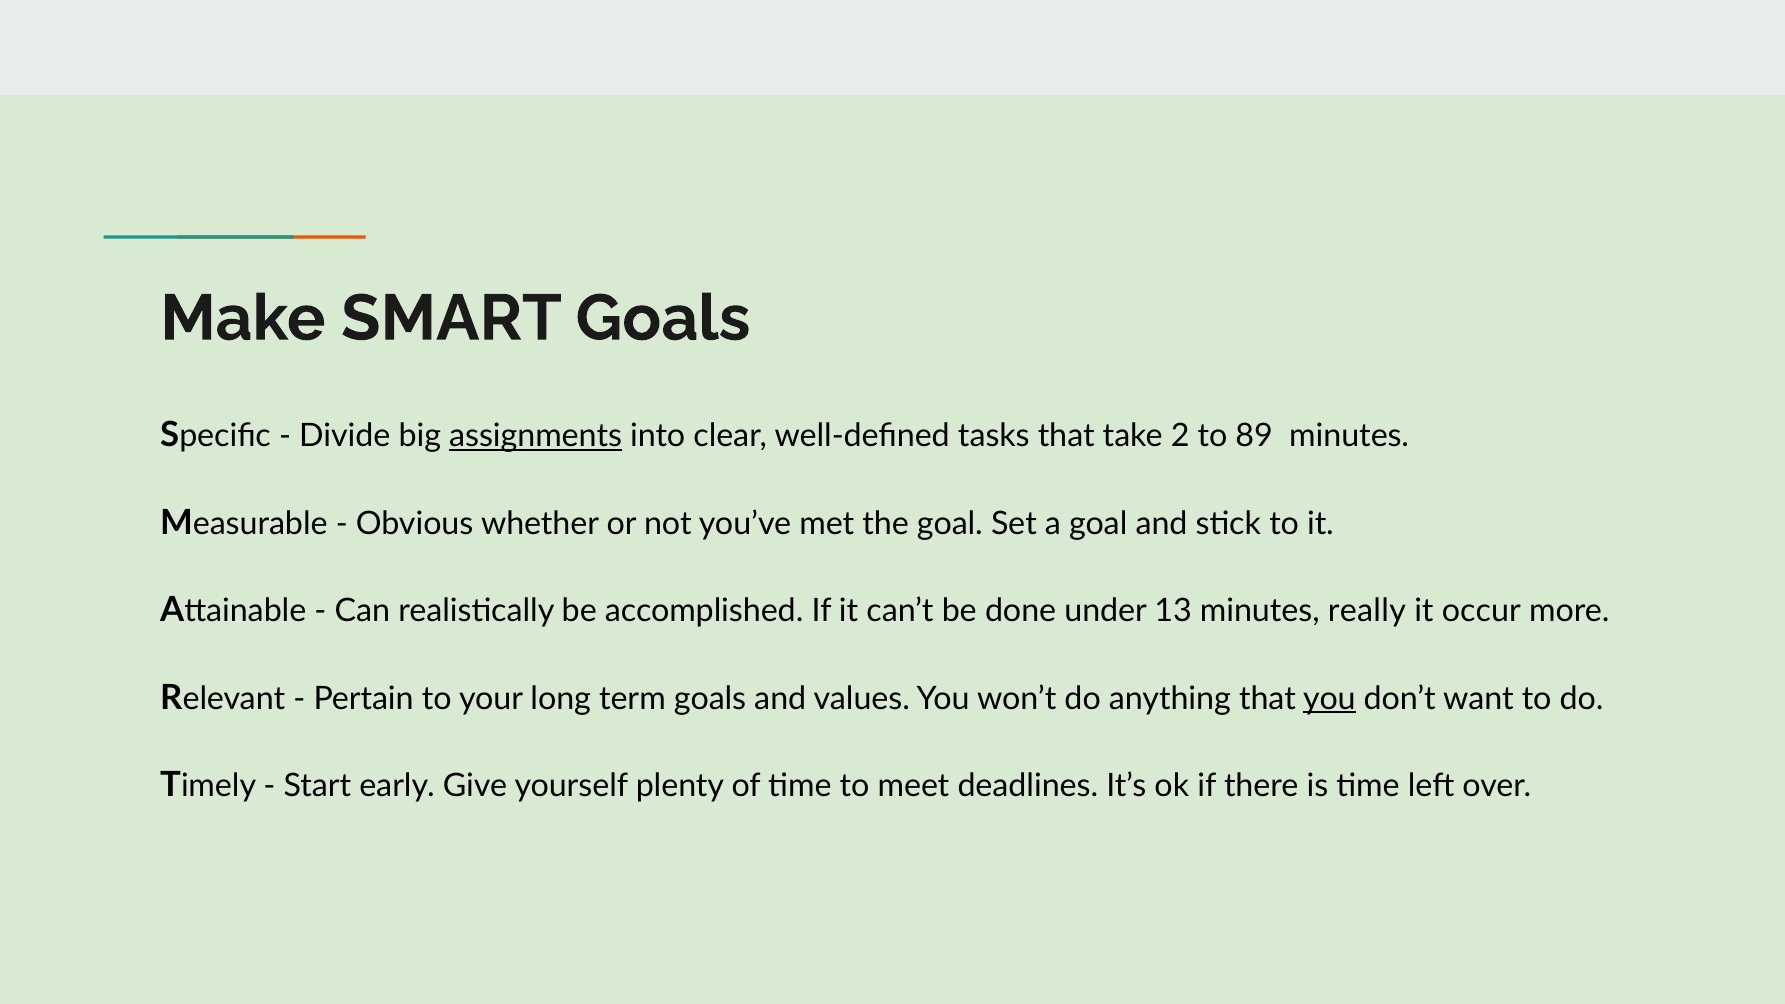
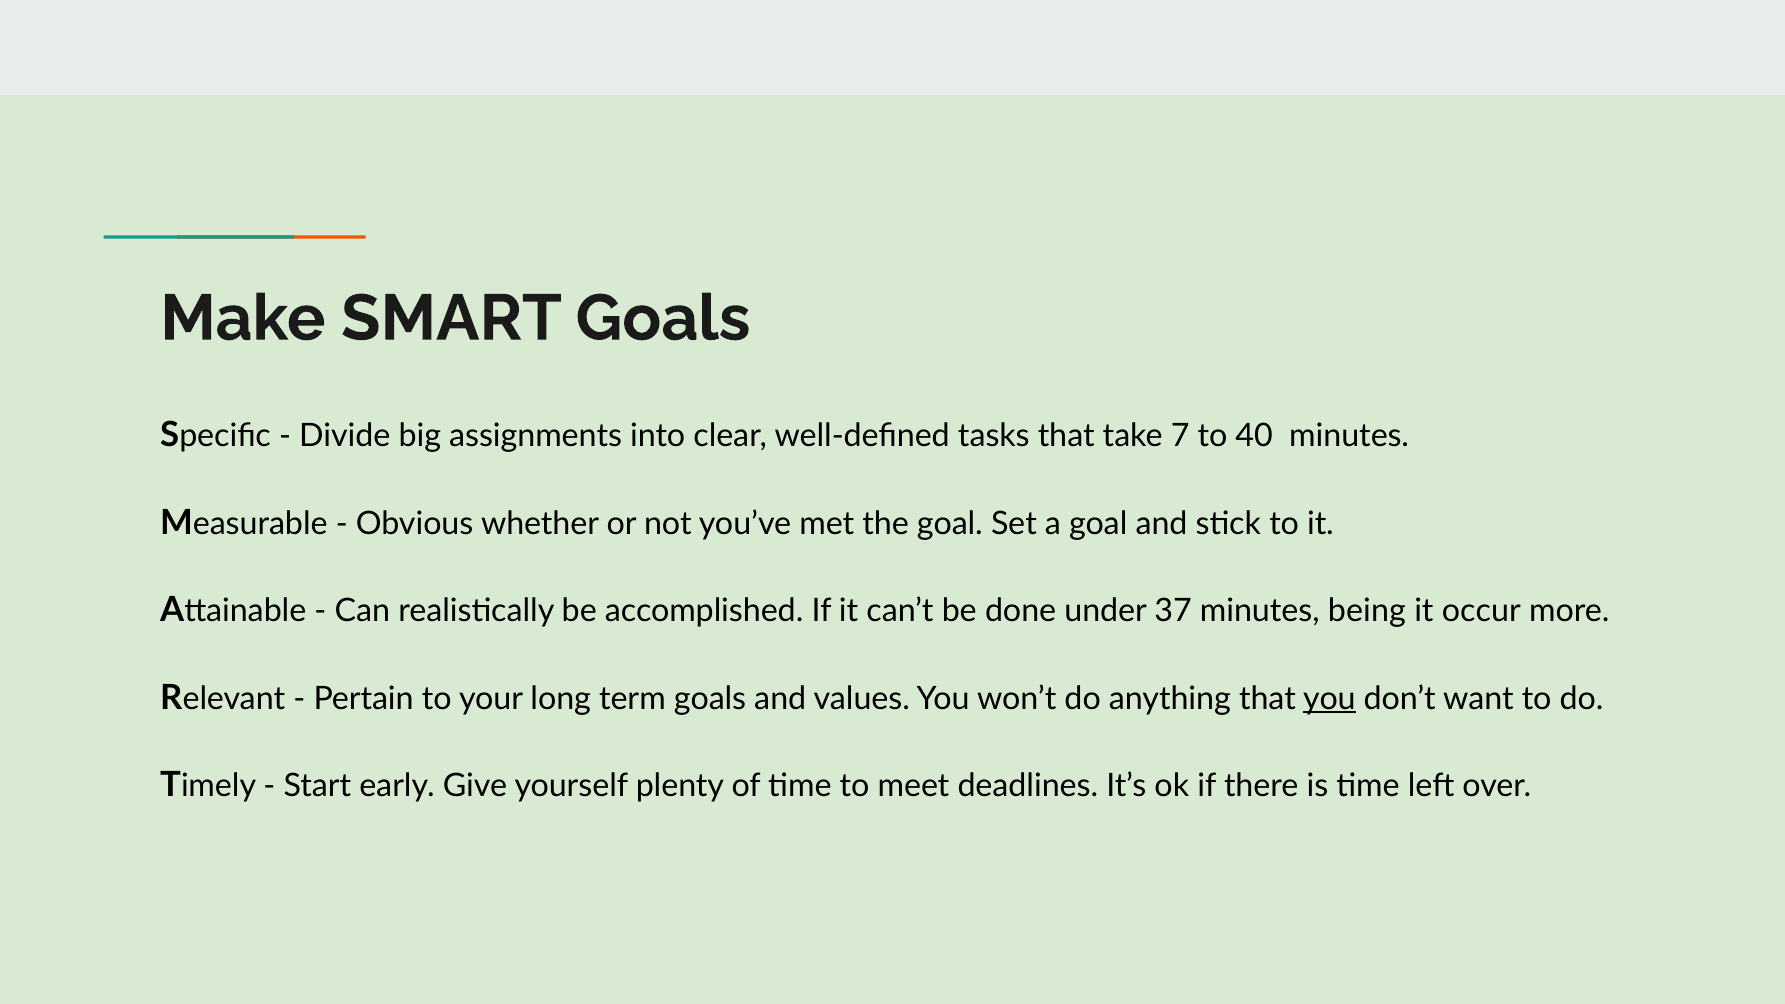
assignments underline: present -> none (536, 436)
2: 2 -> 7 (1180, 436)
89: 89 -> 40 (1254, 436)
13: 13 -> 37 (1173, 611)
really: really -> being (1367, 611)
